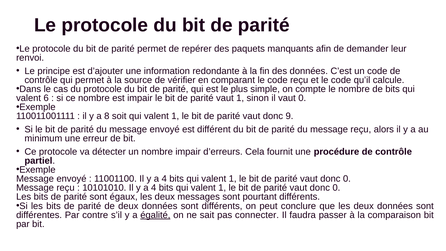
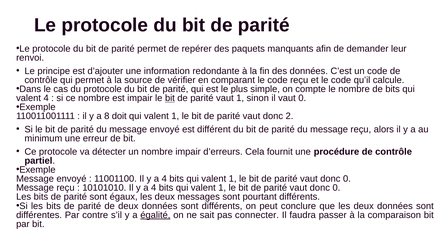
valent 6: 6 -> 4 (46, 98)
bit underline: none -> present (170, 98)
soit: soit -> doit (119, 116)
9: 9 -> 2 (290, 116)
